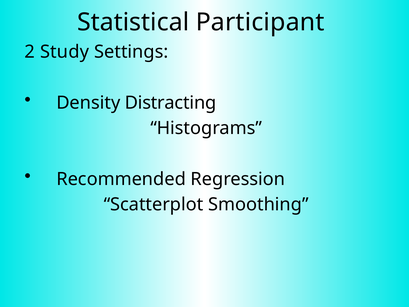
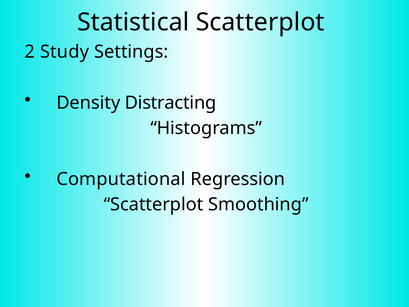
Statistical Participant: Participant -> Scatterplot (260, 22)
Recommended: Recommended -> Computational (121, 179)
